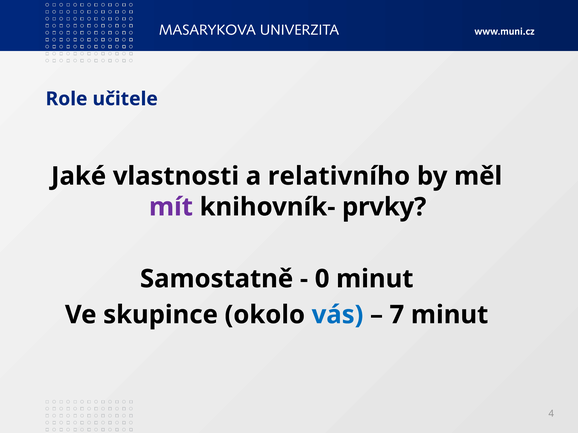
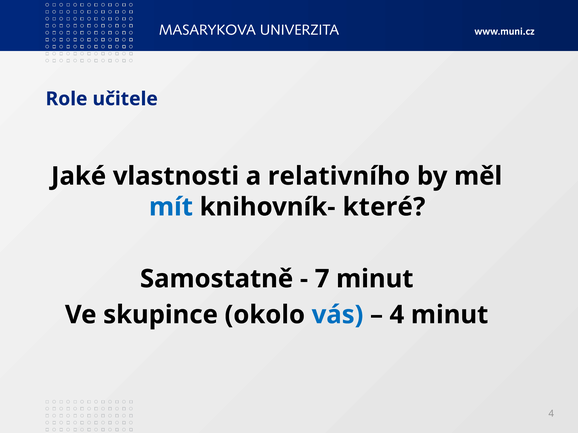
mít colour: purple -> blue (171, 207)
prvky: prvky -> které (384, 207)
0: 0 -> 7 (322, 279)
7: 7 -> 4 (397, 315)
